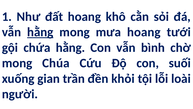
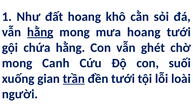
bình: bình -> ghét (153, 47)
Chúa: Chúa -> Canh (56, 63)
trần underline: none -> present (74, 78)
đền khỏi: khỏi -> tưới (123, 78)
